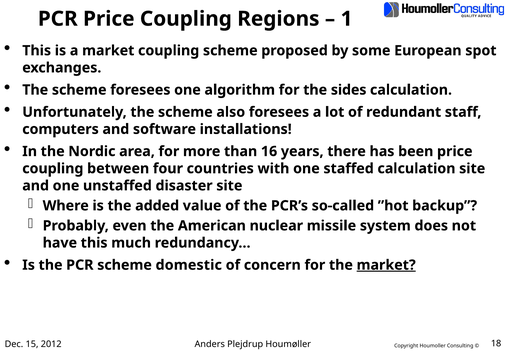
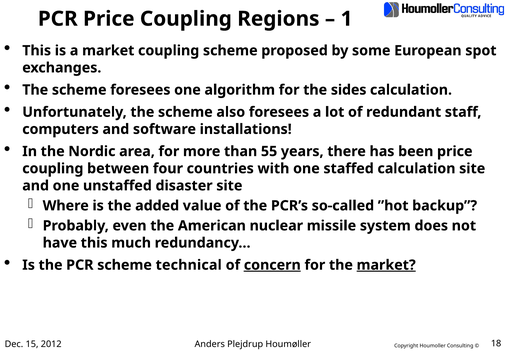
16: 16 -> 55 (269, 151)
domestic: domestic -> technical (189, 265)
concern underline: none -> present (272, 265)
